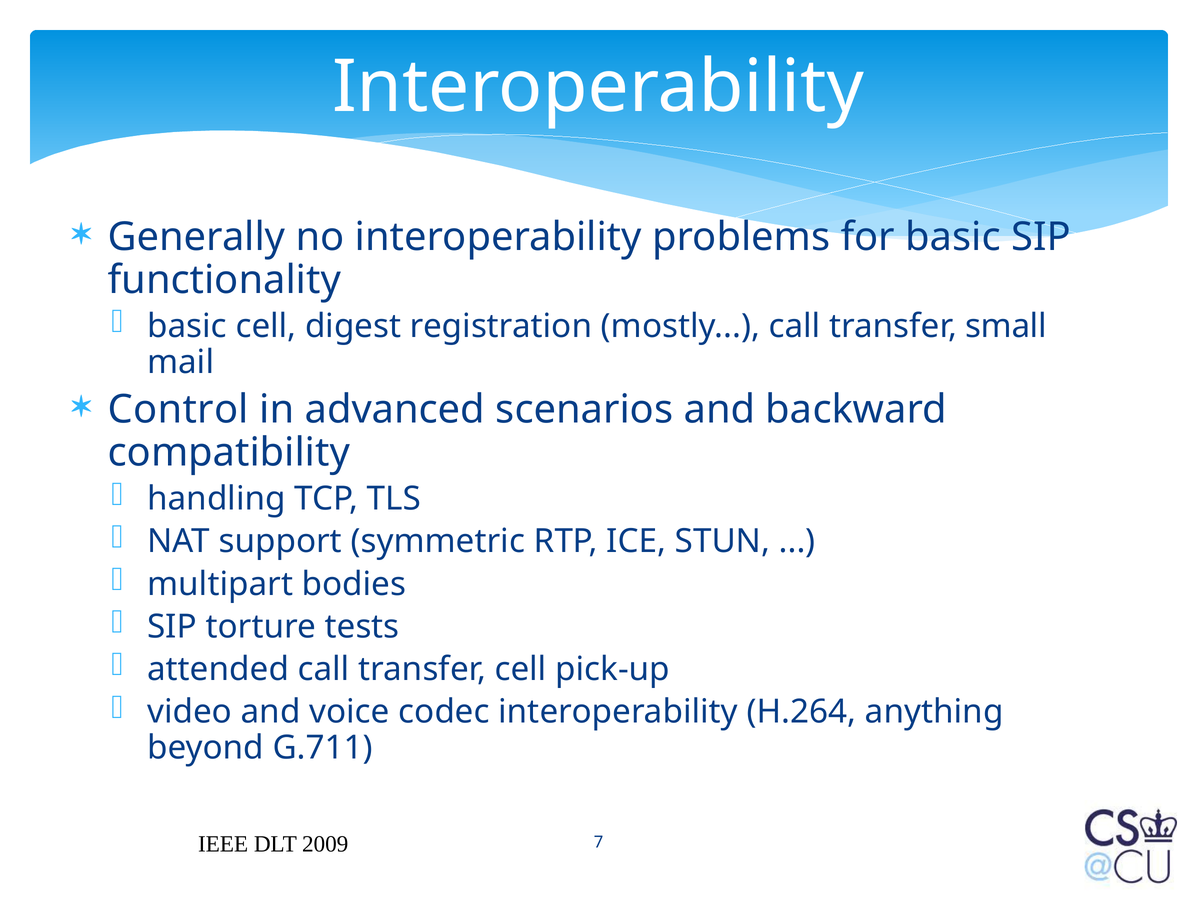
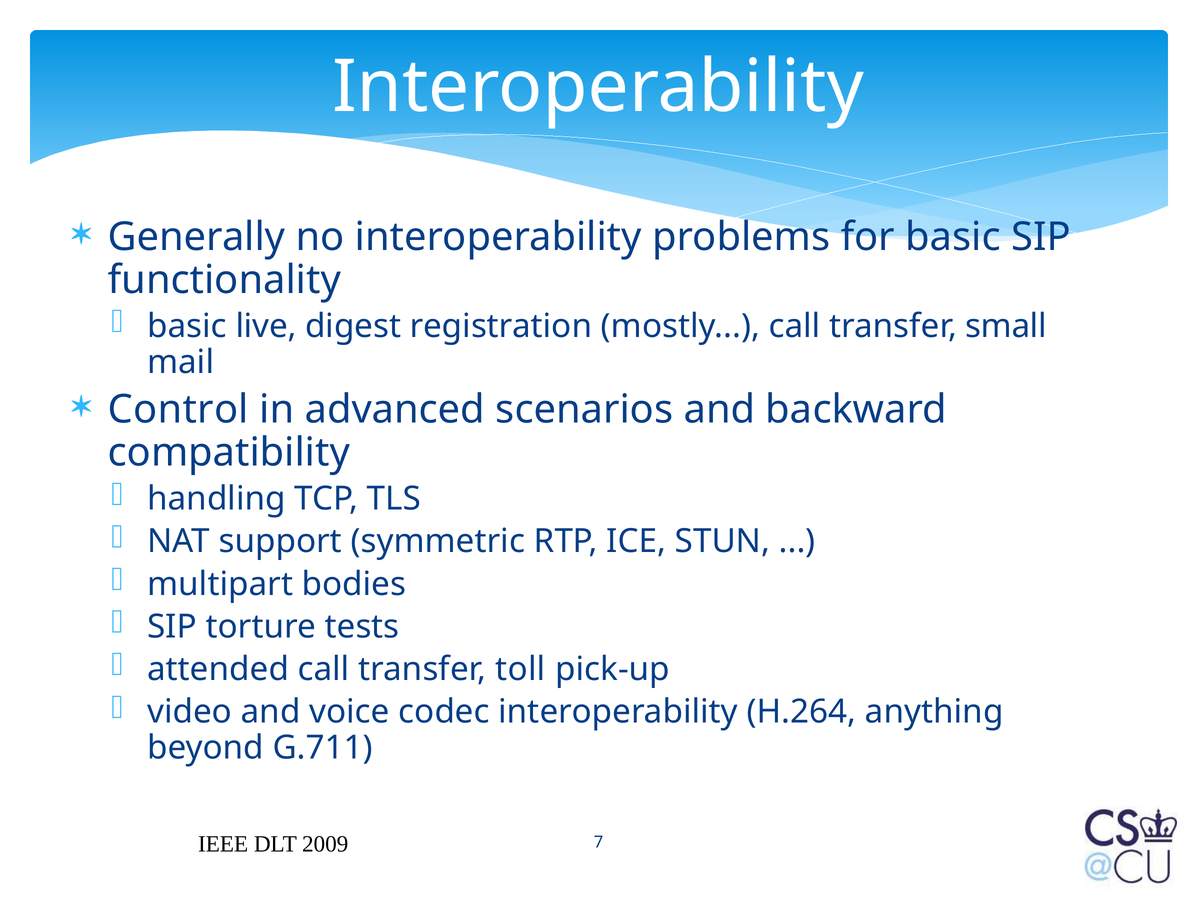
basic cell: cell -> live (266, 326)
transfer cell: cell -> toll (520, 669)
